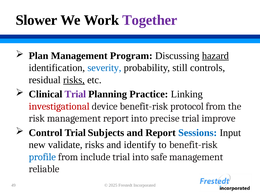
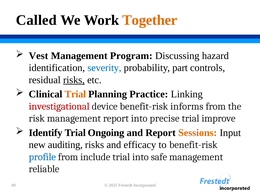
Slower: Slower -> Called (36, 20)
Together colour: purple -> orange (150, 20)
Plan: Plan -> Vest (38, 56)
hazard underline: present -> none (215, 56)
still: still -> part (180, 68)
Trial colour: purple -> orange (75, 94)
protocol: protocol -> informs (187, 106)
Control: Control -> Identify (46, 133)
Subjects: Subjects -> Ongoing (106, 133)
Sessions colour: blue -> orange (198, 133)
validate: validate -> auditing (65, 145)
identify: identify -> efficacy (140, 145)
